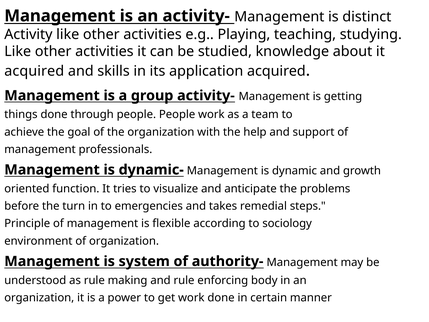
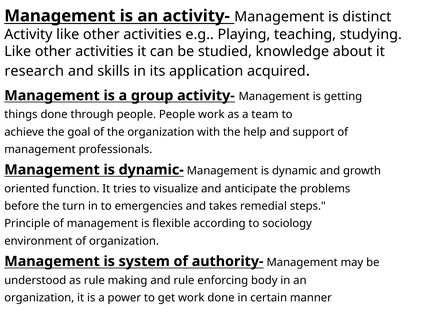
acquired: acquired -> research (34, 71)
